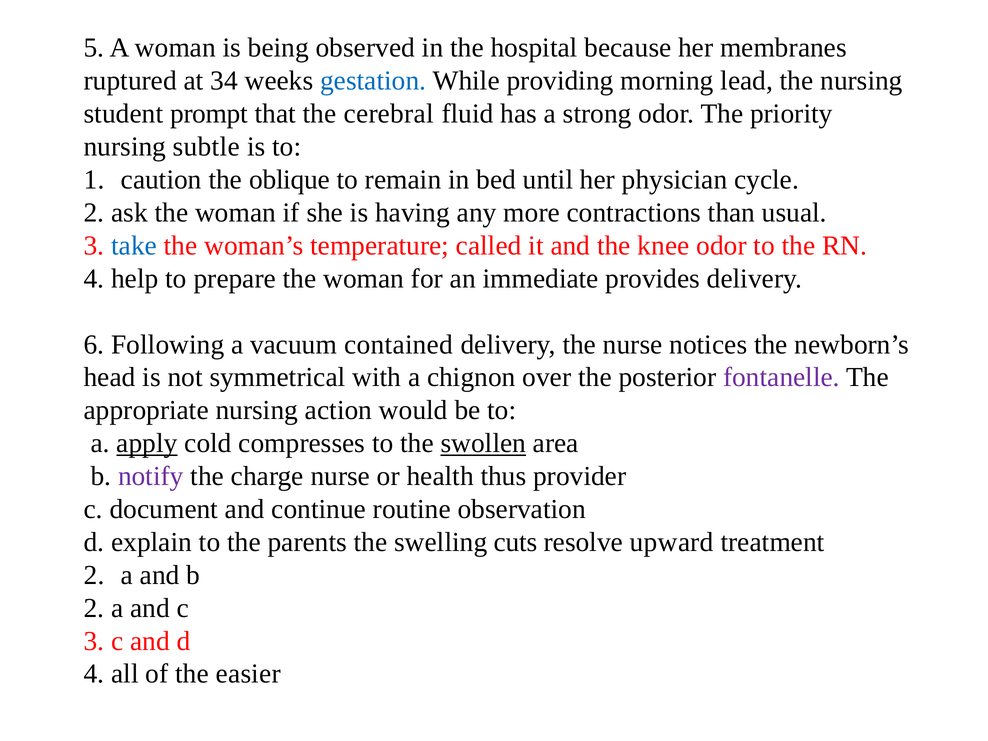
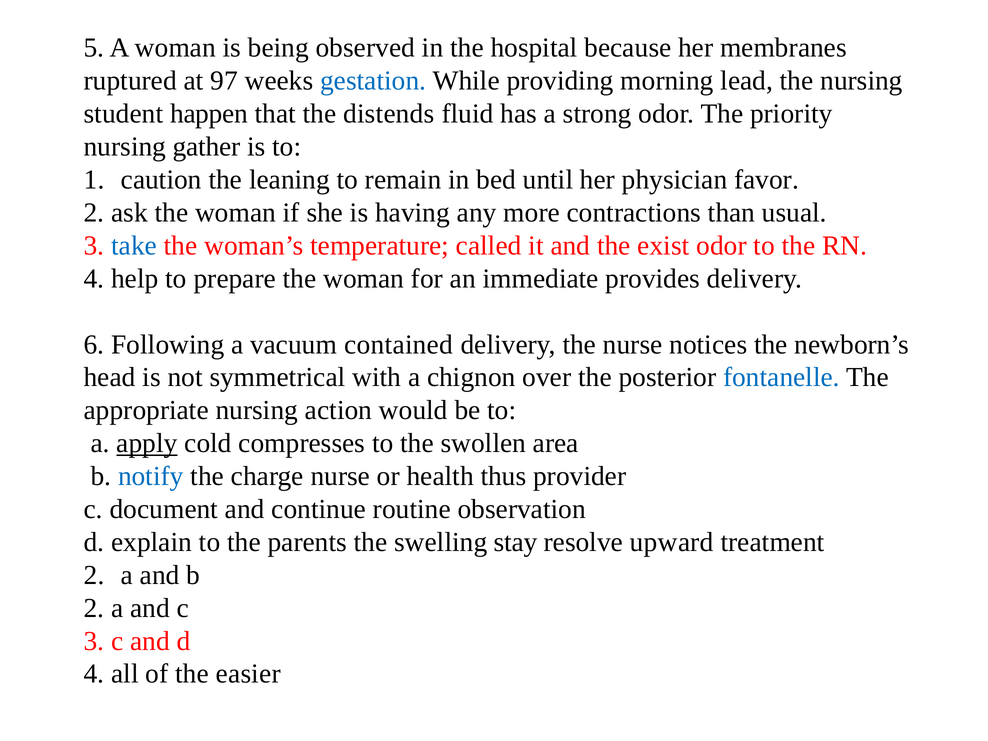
34: 34 -> 97 (224, 81)
prompt: prompt -> happen (209, 114)
cerebral: cerebral -> distends (389, 114)
subtle: subtle -> gather (207, 147)
oblique: oblique -> leaning (289, 180)
cycle: cycle -> favor (767, 180)
knee: knee -> exist (663, 246)
fontanelle colour: purple -> blue (781, 377)
swollen underline: present -> none (483, 443)
notify colour: purple -> blue (151, 476)
cuts: cuts -> stay (516, 542)
